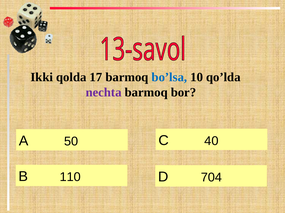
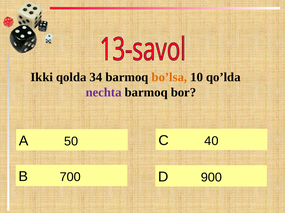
17: 17 -> 34 (96, 77)
bo’lsa colour: blue -> orange (169, 77)
110: 110 -> 700 (70, 178)
704: 704 -> 900 (211, 178)
